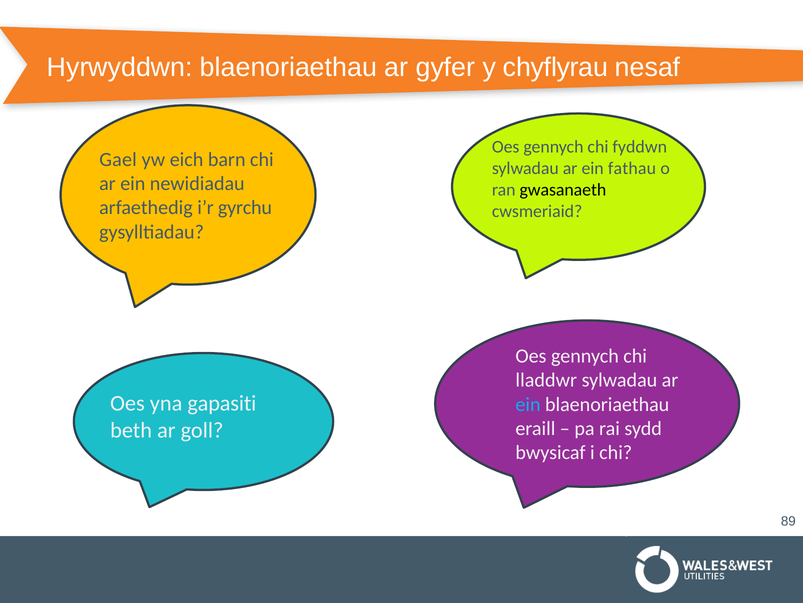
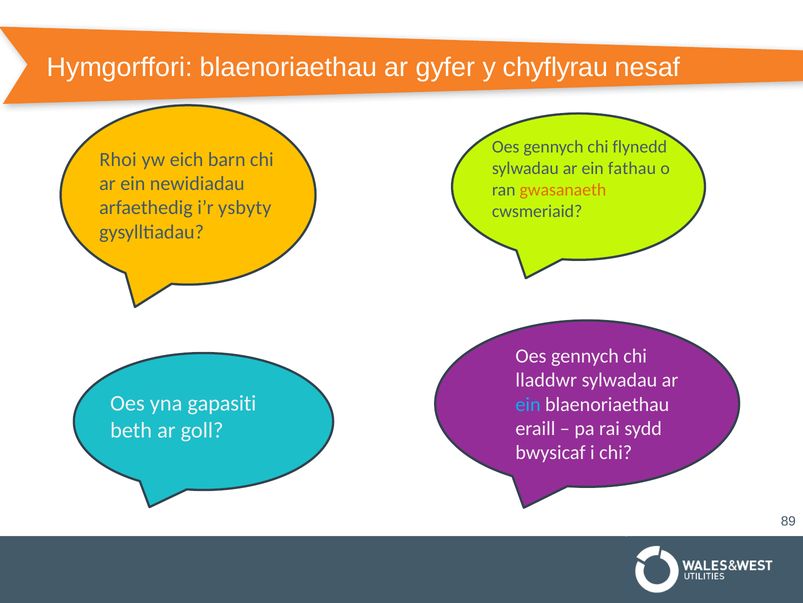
Hyrwyddwn: Hyrwyddwn -> Hymgorffori (120, 67)
fyddwn: fyddwn -> flynedd (640, 147)
Gael: Gael -> Rhoi (118, 159)
gwasanaeth colour: black -> orange (563, 189)
gyrchu: gyrchu -> ysbyty (245, 208)
